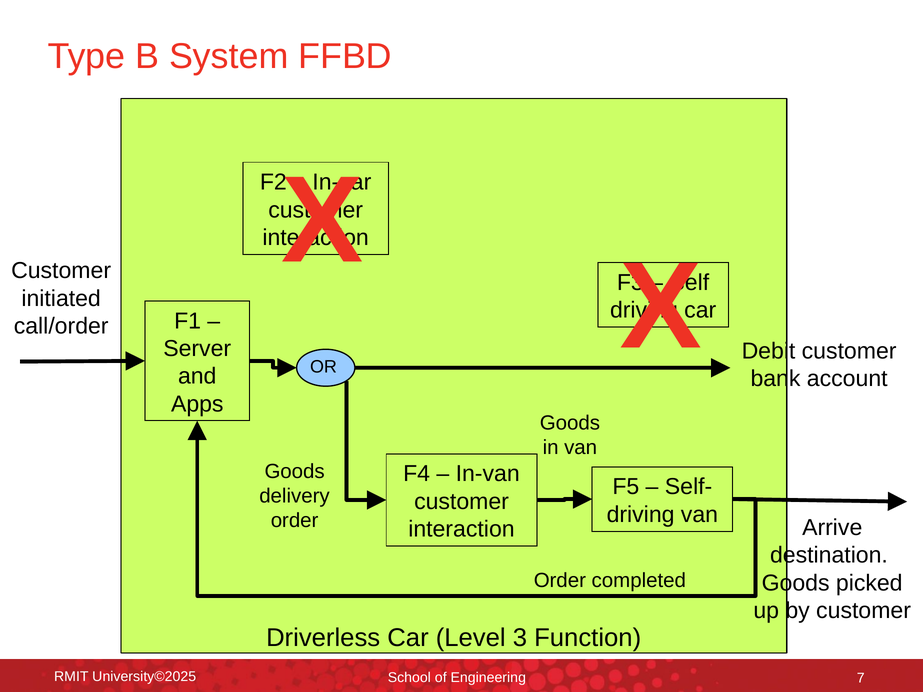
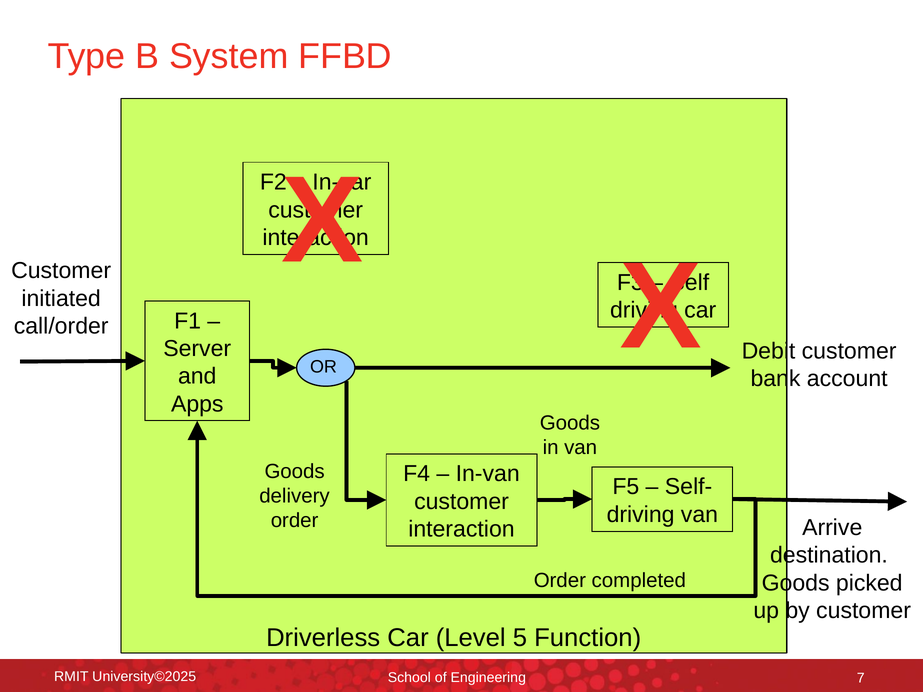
3: 3 -> 5 (520, 638)
